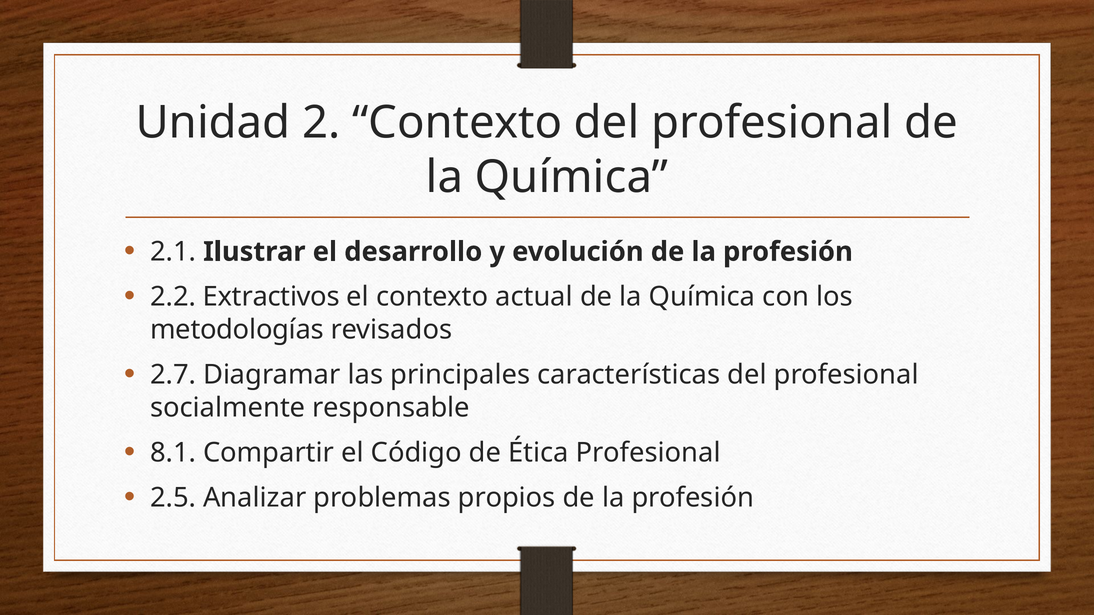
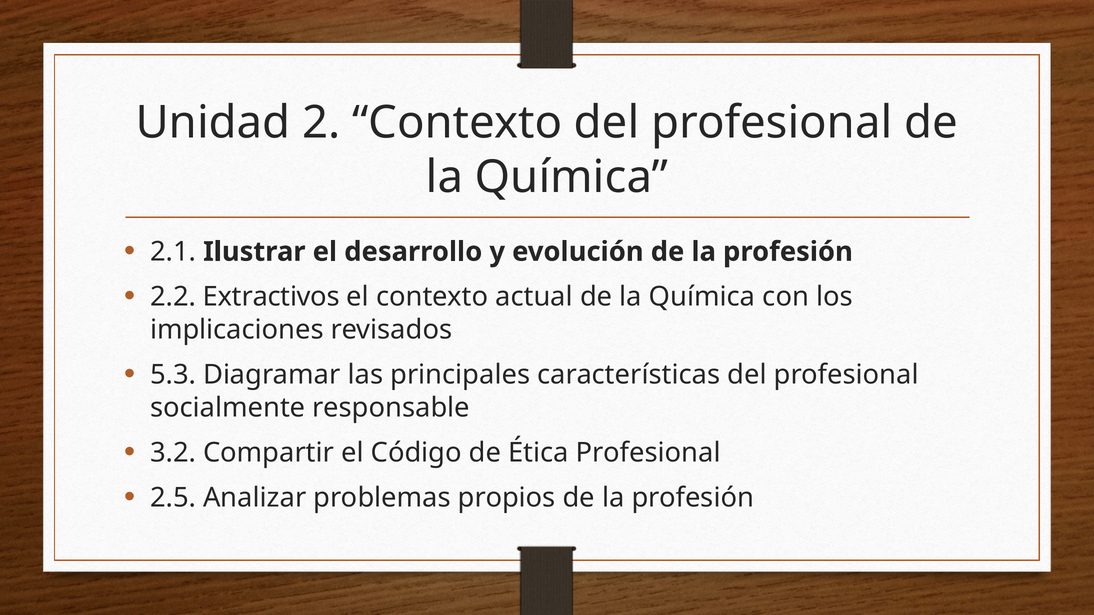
metodologías: metodologías -> implicaciones (237, 330)
2.7: 2.7 -> 5.3 (173, 375)
8.1: 8.1 -> 3.2 (173, 453)
